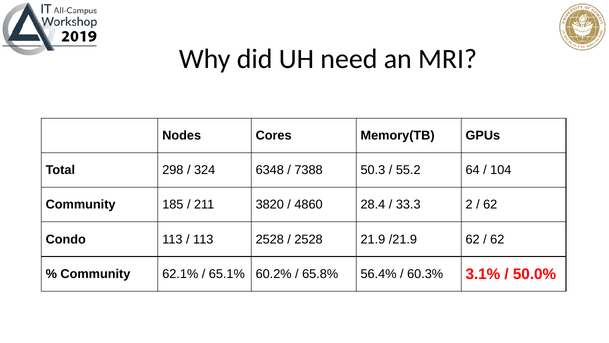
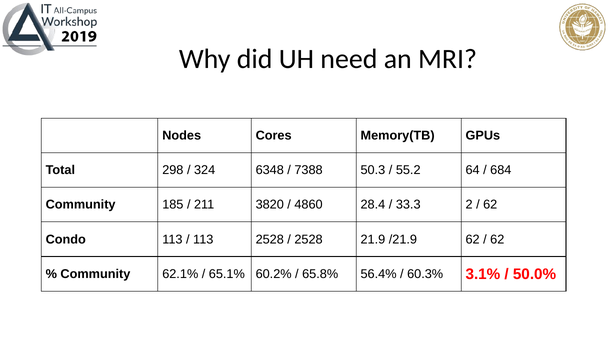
104: 104 -> 684 (501, 170)
